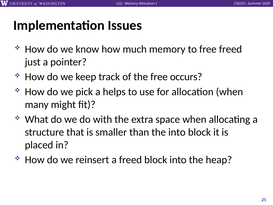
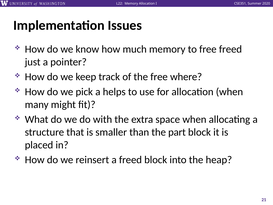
occurs: occurs -> where (186, 77)
the into: into -> part (177, 132)
